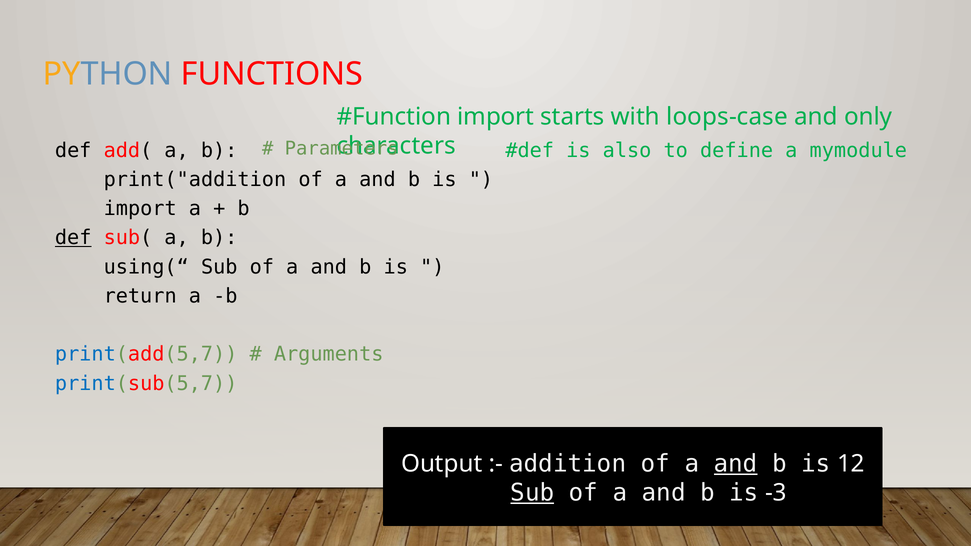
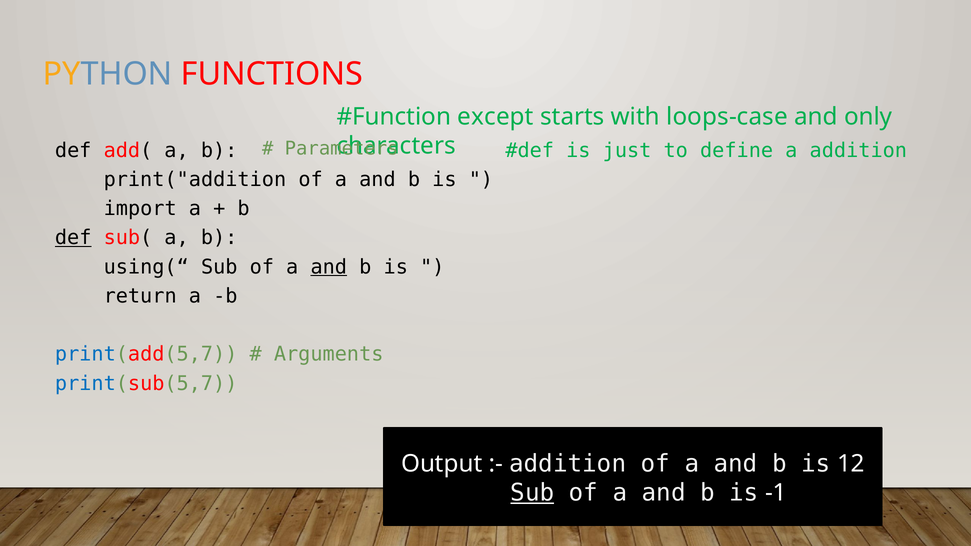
import: import -> except (496, 117)
also: also -> just (627, 150)
a mymodule: mymodule -> addition (858, 150)
and underline: none -> present (329, 267)
and underline: present -> none (736, 464)
-3: -3 -> -1 (776, 493)
